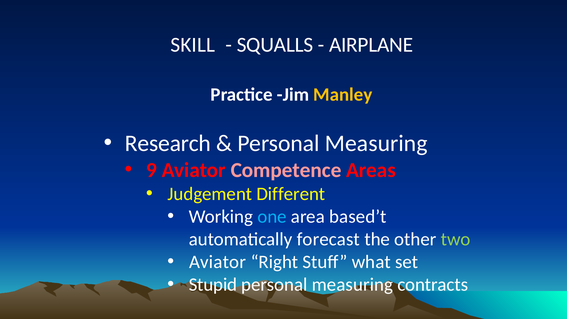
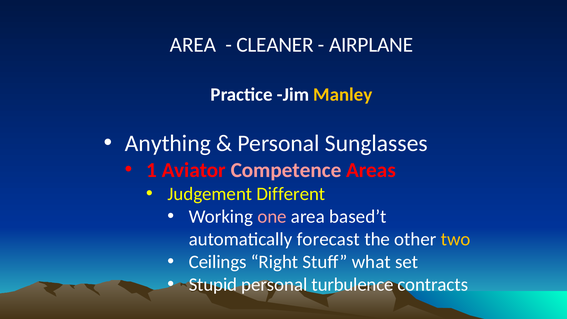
SKILL: SKILL -> AREA (193, 45)
SQUALLS: SQUALLS -> CLEANER (275, 45)
Research: Research -> Anything (168, 143)
Measuring: Measuring -> Sunglasses (376, 143)
9: 9 -> 1 (152, 170)
one colour: light blue -> pink (272, 217)
two colour: light green -> yellow (456, 239)
Aviator: Aviator -> Ceilings (218, 262)
measuring: measuring -> turbulence (353, 285)
